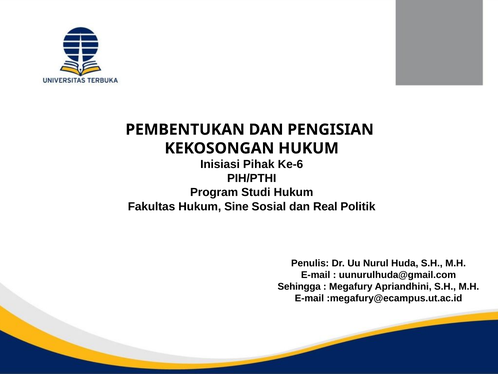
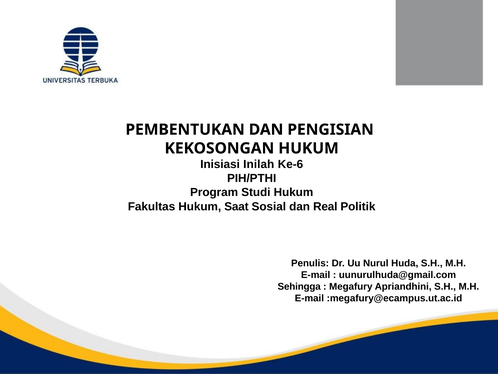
Pihak: Pihak -> Inilah (259, 164)
Sine: Sine -> Saat (236, 206)
